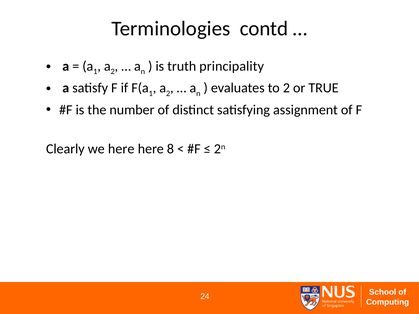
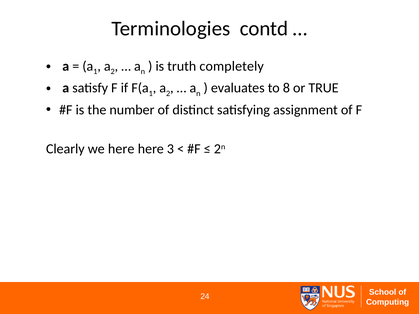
principality: principality -> completely (232, 66)
to 2: 2 -> 8 (286, 88)
8: 8 -> 3 (170, 149)
